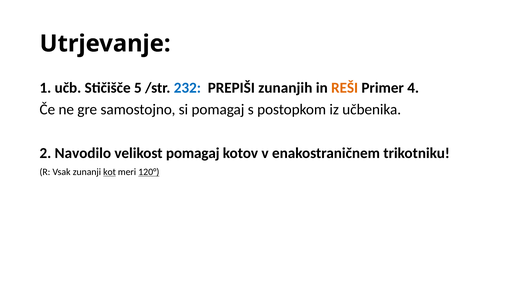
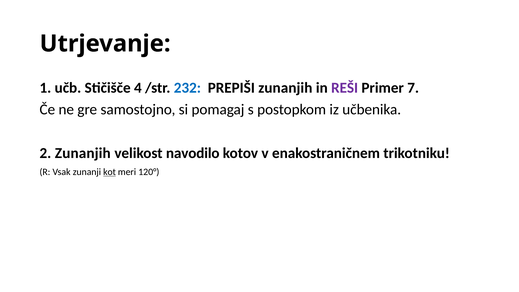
5: 5 -> 4 (138, 88)
REŠI colour: orange -> purple (345, 88)
4: 4 -> 7 (413, 88)
2 Navodilo: Navodilo -> Zunanjih (83, 153)
velikost pomagaj: pomagaj -> navodilo (193, 153)
120° underline: present -> none (149, 172)
